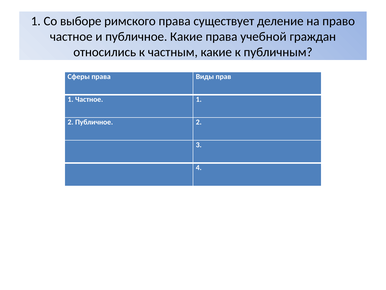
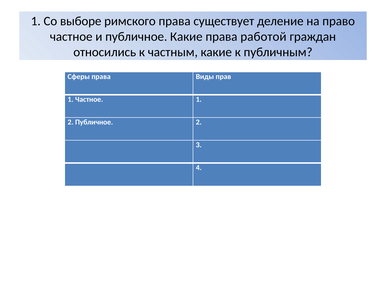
учебной: учебной -> работой (263, 37)
